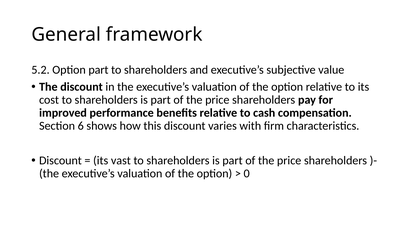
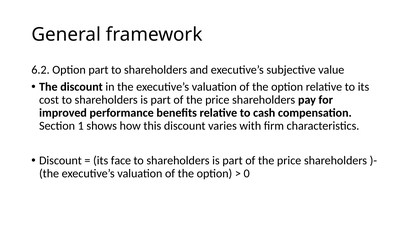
5.2: 5.2 -> 6.2 (41, 70)
6: 6 -> 1 (81, 126)
vast: vast -> face (121, 160)
